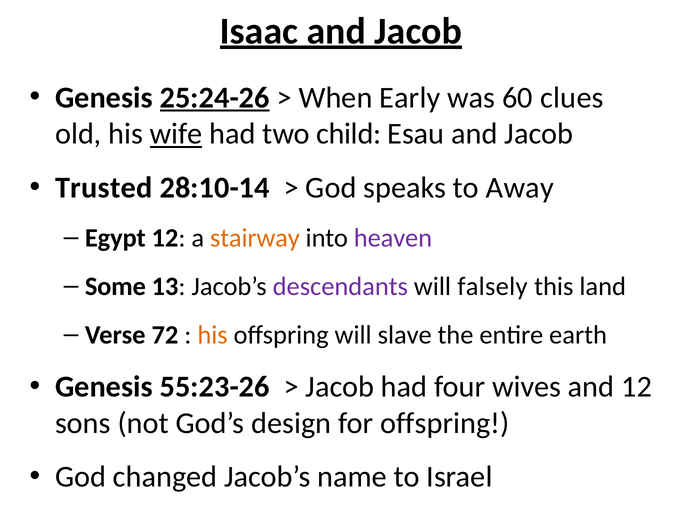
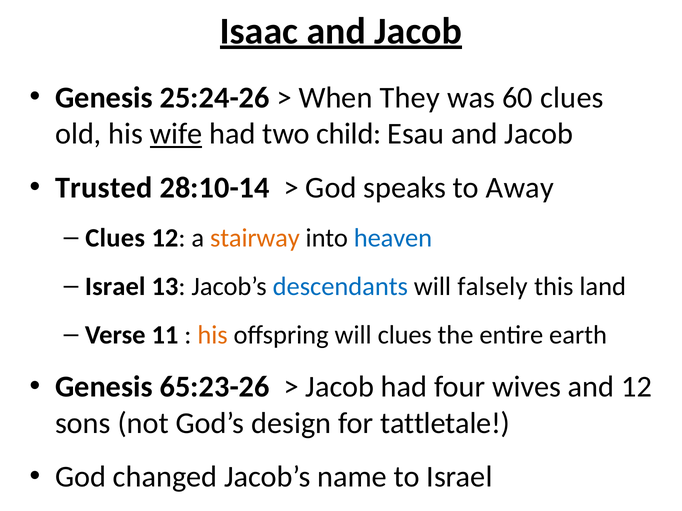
25:24-26 underline: present -> none (215, 98)
Early: Early -> They (410, 98)
Egypt: Egypt -> Clues (115, 238)
heaven colour: purple -> blue (393, 238)
Some: Some -> Israel (115, 287)
descendants colour: purple -> blue (340, 287)
72: 72 -> 11 (165, 335)
will slave: slave -> clues (405, 335)
55:23-26: 55:23-26 -> 65:23-26 (215, 387)
for offspring: offspring -> tattletale (445, 423)
